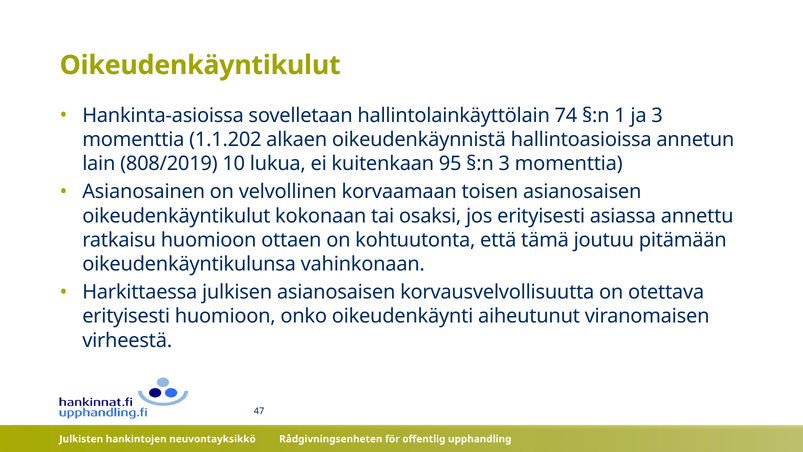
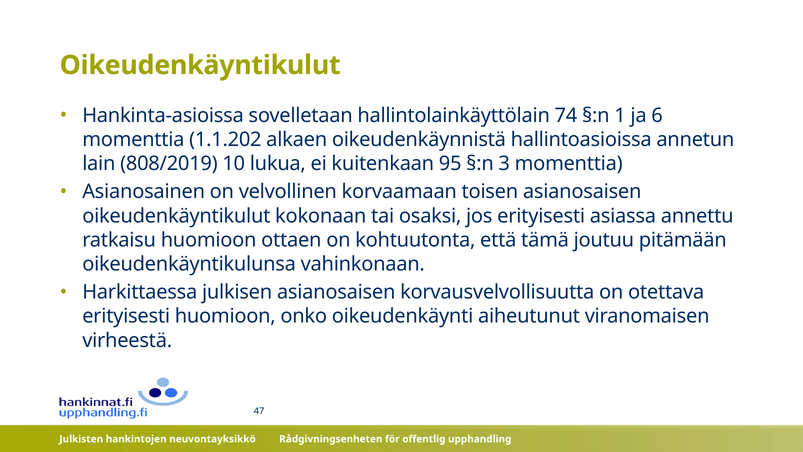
ja 3: 3 -> 6 (657, 115)
